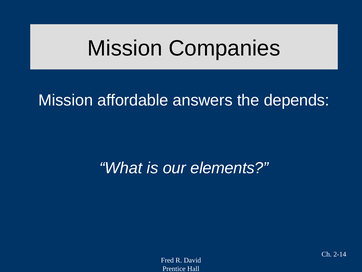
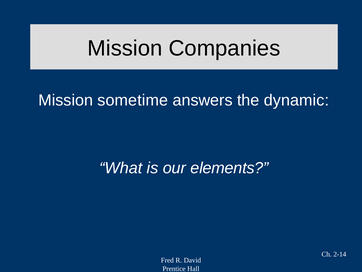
affordable: affordable -> sometime (133, 100)
depends: depends -> dynamic (296, 100)
